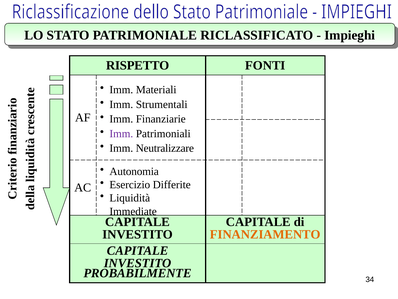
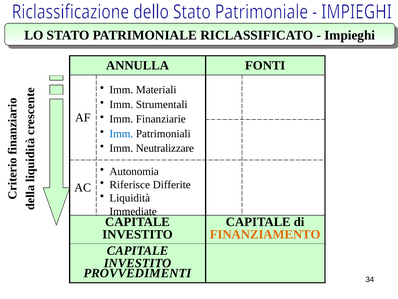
RISPETTO: RISPETTO -> ANNULLA (138, 65)
Imm colour: purple -> blue (121, 133)
Esercizio: Esercizio -> Riferisce (130, 184)
PROBABILMENTE: PROBABILMENTE -> PROVVEDIMENTI (137, 273)
